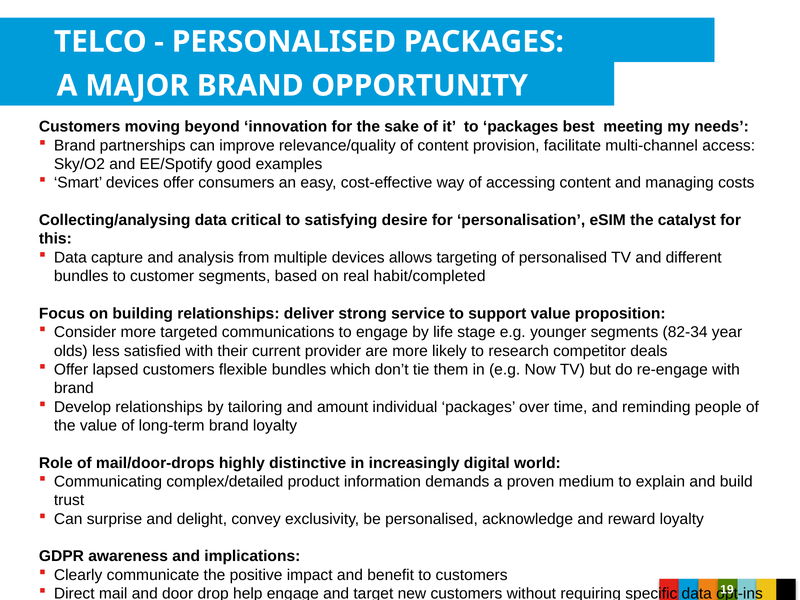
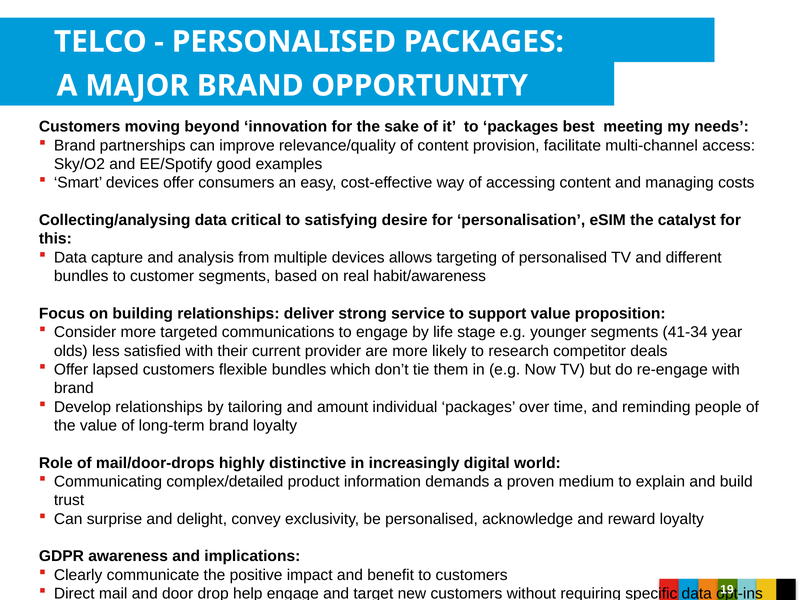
habit/completed: habit/completed -> habit/awareness (430, 276)
82-34: 82-34 -> 41-34 (685, 332)
